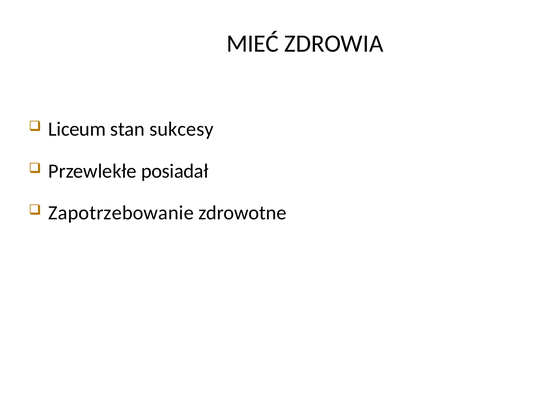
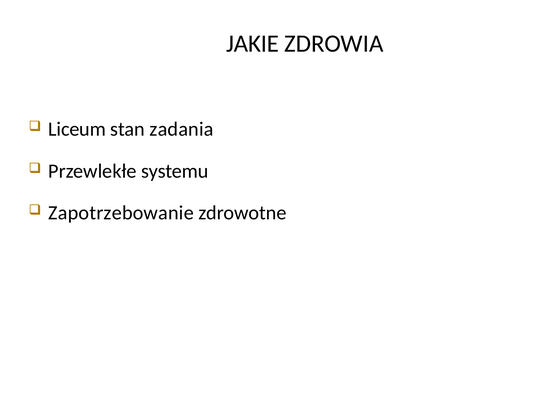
MIEĆ: MIEĆ -> JAKIE (253, 44)
sukcesy: sukcesy -> zadania (182, 129)
posiadał: posiadał -> systemu (175, 171)
